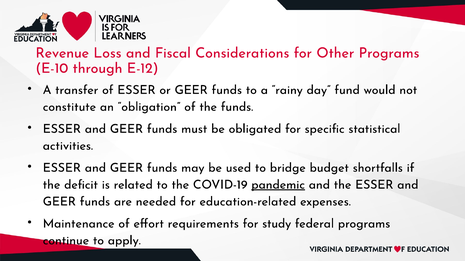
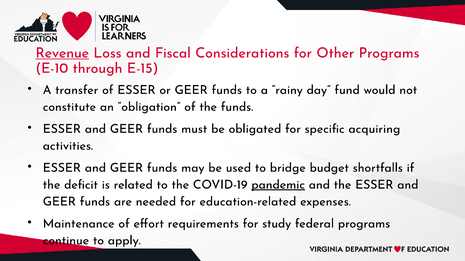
Revenue underline: none -> present (62, 53)
E-12: E-12 -> E-15 (143, 68)
statistical: statistical -> acquiring (374, 129)
